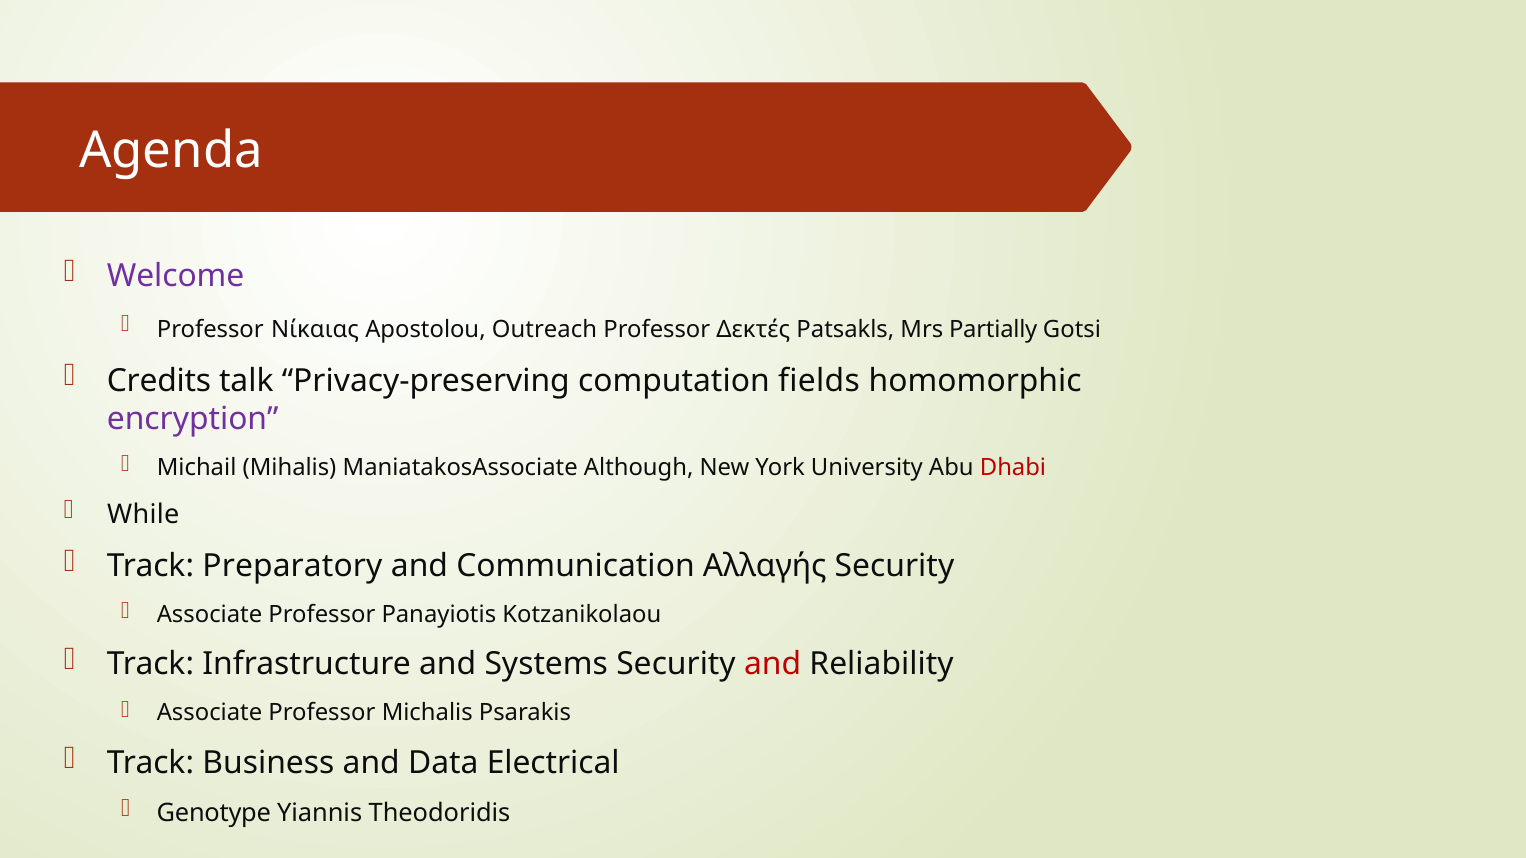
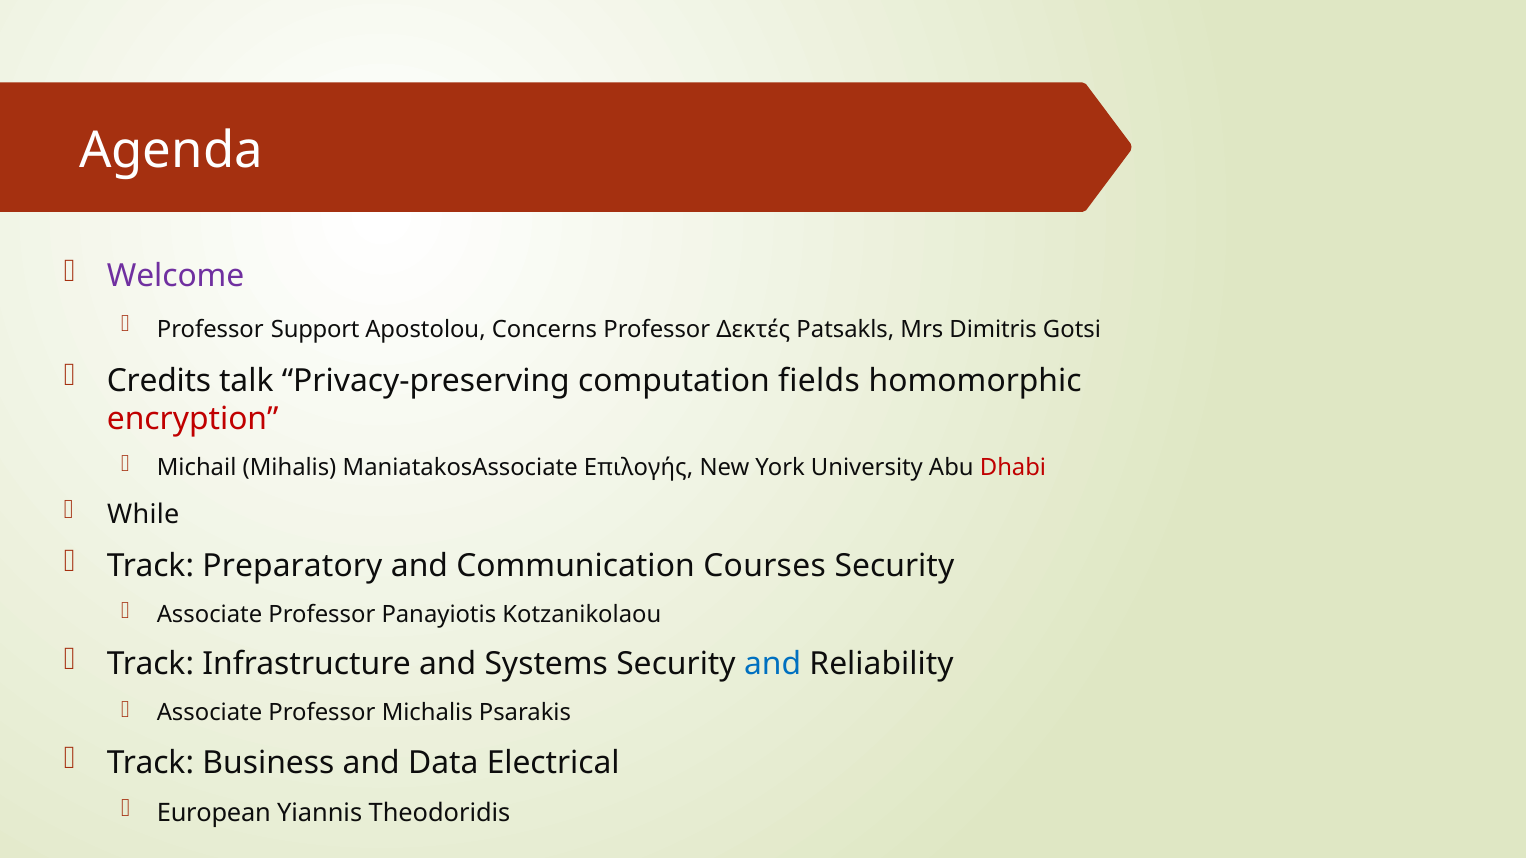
Νίκαιας: Νίκαιας -> Support (315, 330)
Outreach: Outreach -> Concerns (544, 330)
Partially: Partially -> Dimitris (993, 330)
encryption colour: purple -> red (193, 419)
Although: Although -> Επιλογής (639, 468)
Αλλαγής: Αλλαγής -> Courses (765, 566)
and colour: red -> blue (773, 665)
Genotype: Genotype -> European (214, 813)
